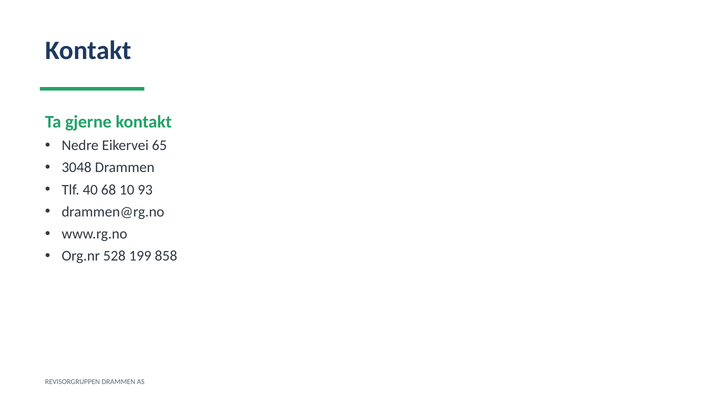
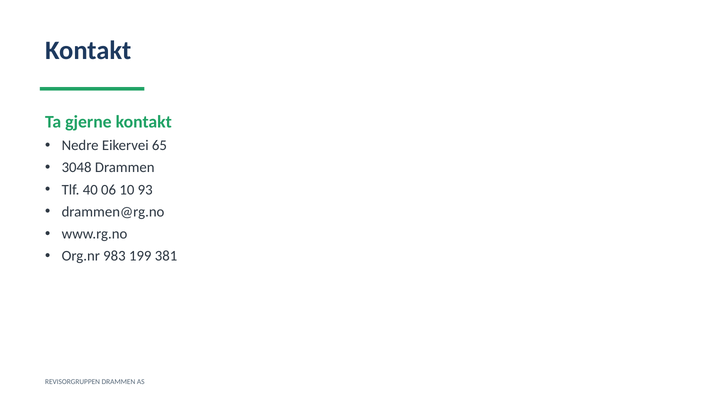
68: 68 -> 06 (109, 190)
528: 528 -> 983 (114, 256)
858: 858 -> 381 (166, 256)
